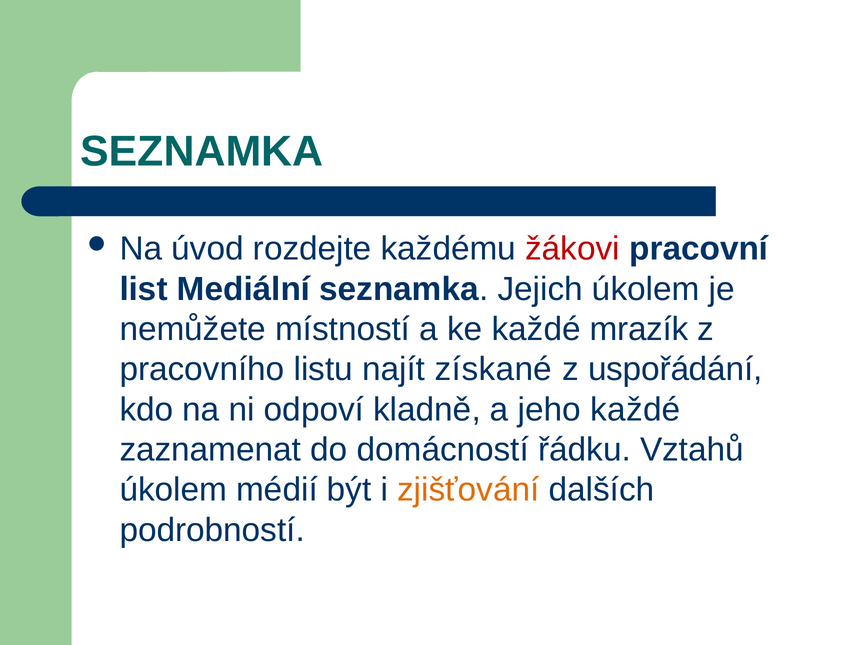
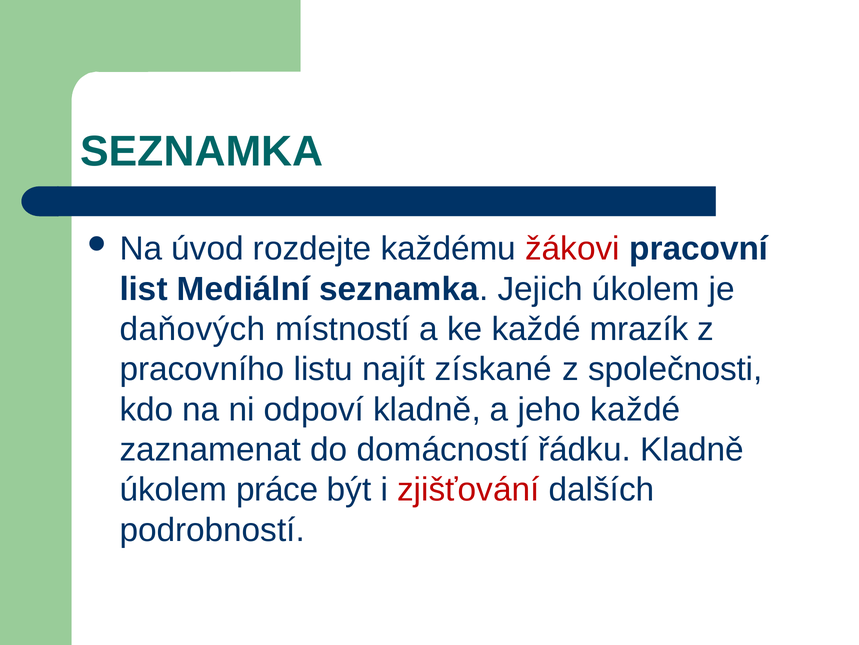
nemůžete: nemůžete -> daňových (193, 329)
uspořádání: uspořádání -> společnosti (675, 369)
řádku Vztahů: Vztahů -> Kladně (692, 449)
médií: médií -> práce (277, 489)
zjišťování colour: orange -> red (468, 489)
